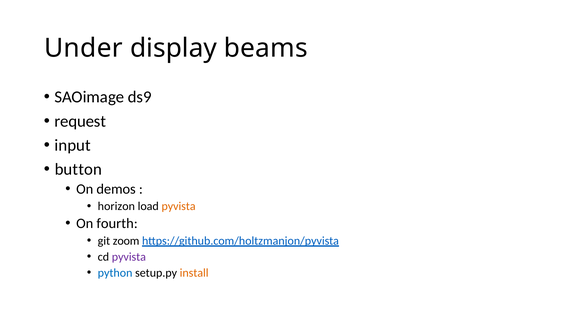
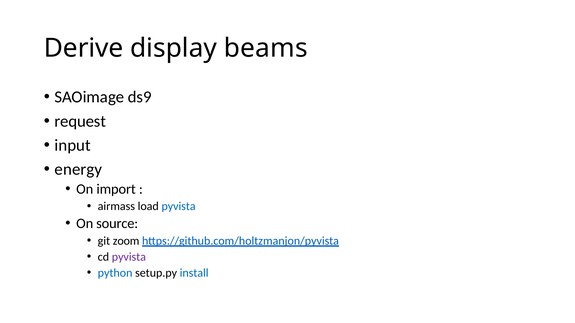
Under: Under -> Derive (84, 48)
button: button -> energy (78, 170)
demos: demos -> import (116, 189)
horizon: horizon -> airmass (116, 207)
pyvista colour: orange -> blue (179, 207)
fourth: fourth -> source (117, 224)
install colour: orange -> blue (194, 273)
